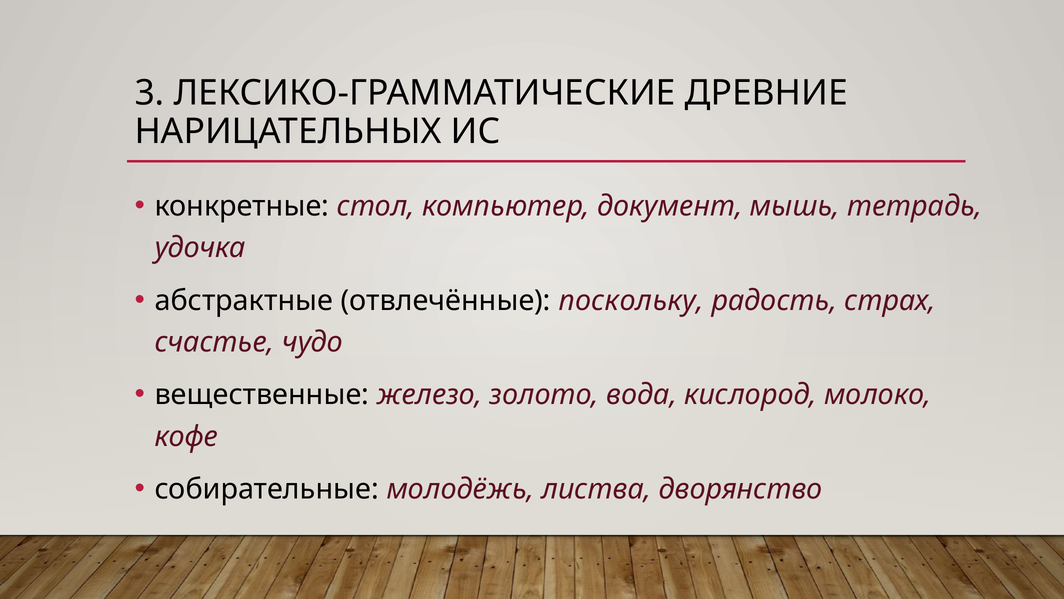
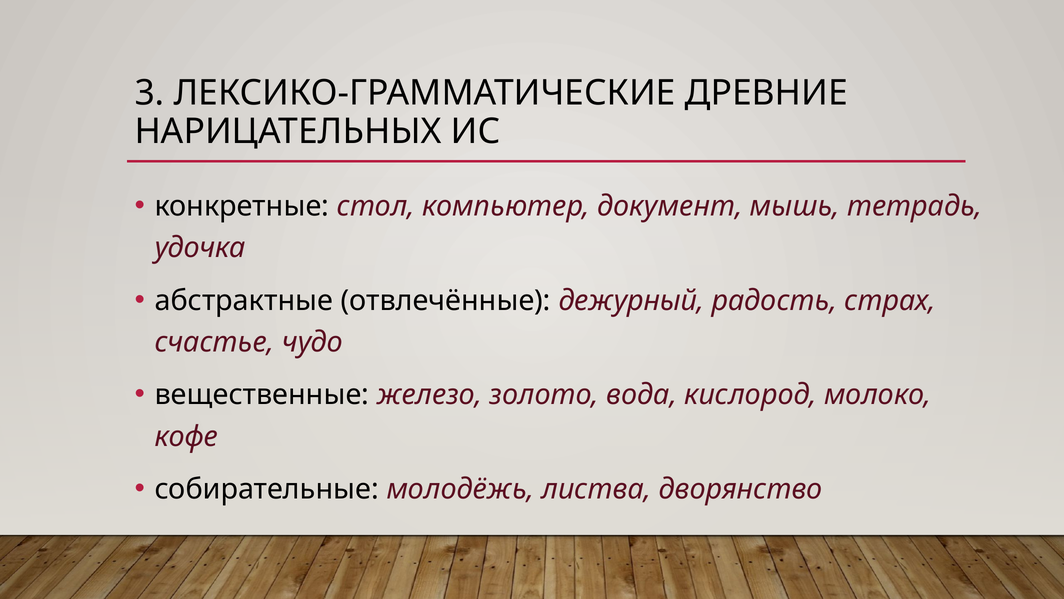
поскольку: поскольку -> дежурный (631, 300)
